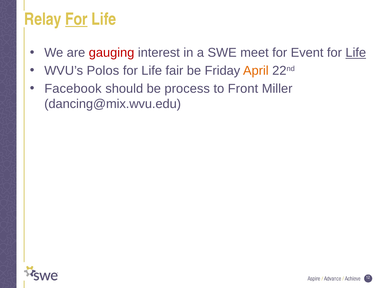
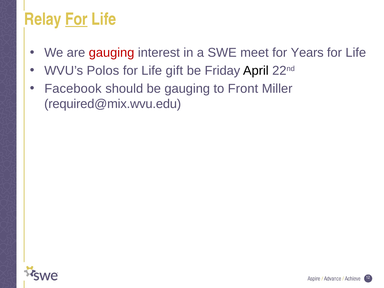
Event: Event -> Years (307, 53)
Life underline: present -> none (356, 53)
fair: fair -> gift (174, 71)
April colour: orange -> black (256, 71)
be process: process -> gauging (187, 89)
dancing@mix.wvu.edu: dancing@mix.wvu.edu -> required@mix.wvu.edu (113, 104)
